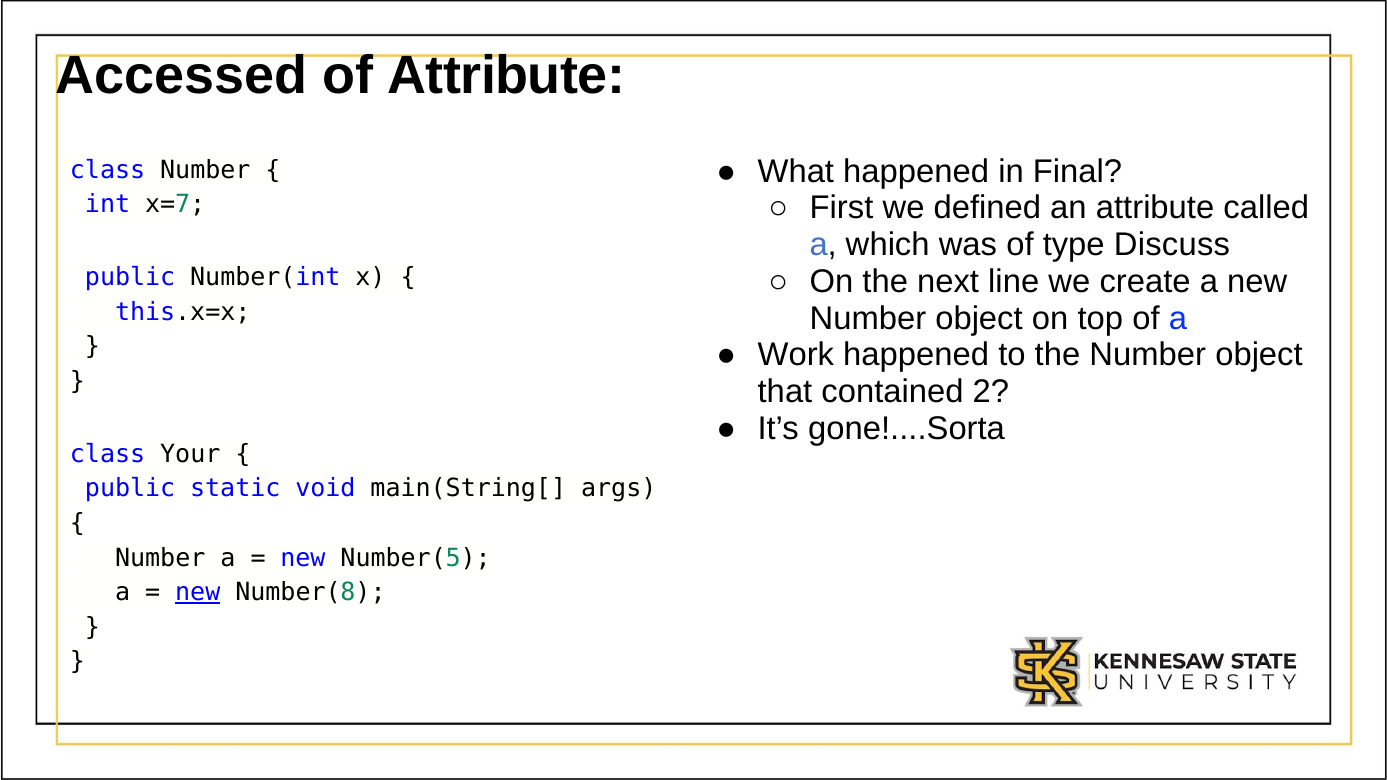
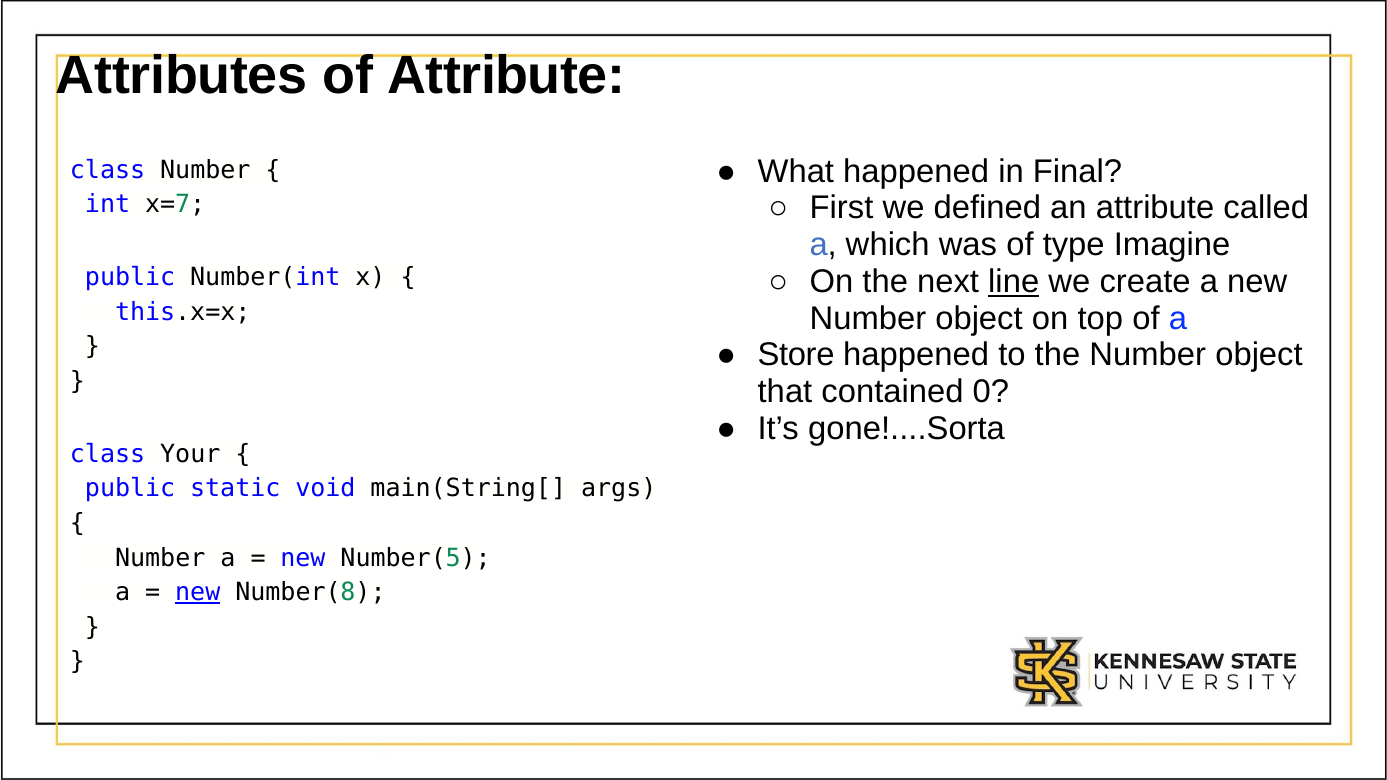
Accessed: Accessed -> Attributes (182, 76)
Discuss: Discuss -> Imagine (1172, 245)
line underline: none -> present (1014, 282)
Work: Work -> Store (796, 355)
2: 2 -> 0 (991, 392)
